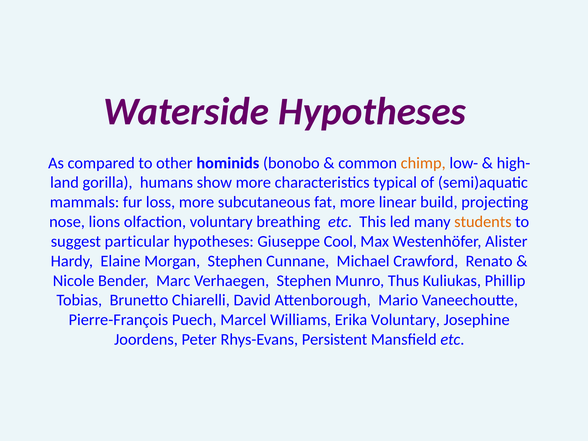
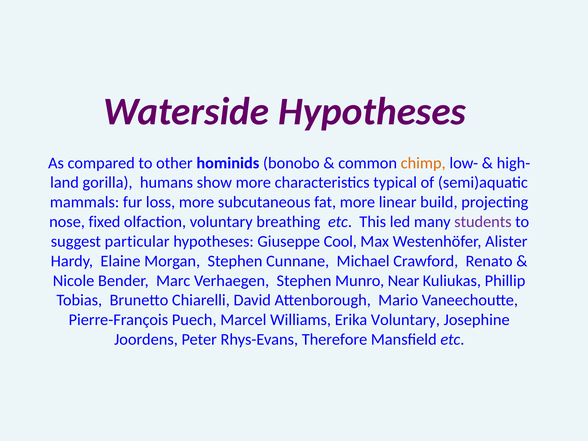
lions: lions -> fixed (104, 222)
students colour: orange -> purple (483, 222)
Thus: Thus -> Near (404, 281)
Persistent: Persistent -> Therefore (335, 339)
